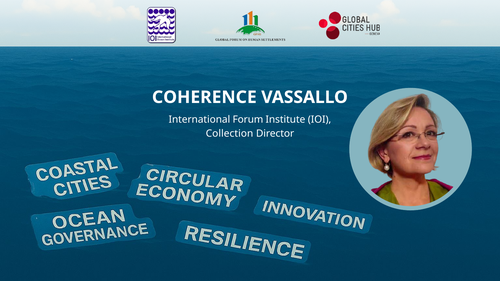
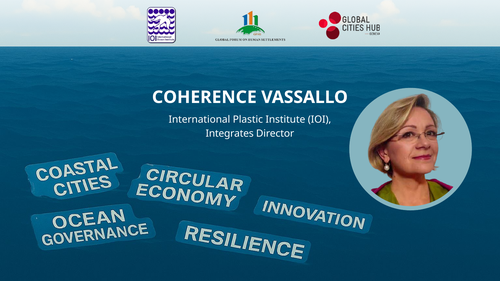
Forum: Forum -> Plastic (248, 120)
Collection: Collection -> Integrates (230, 134)
